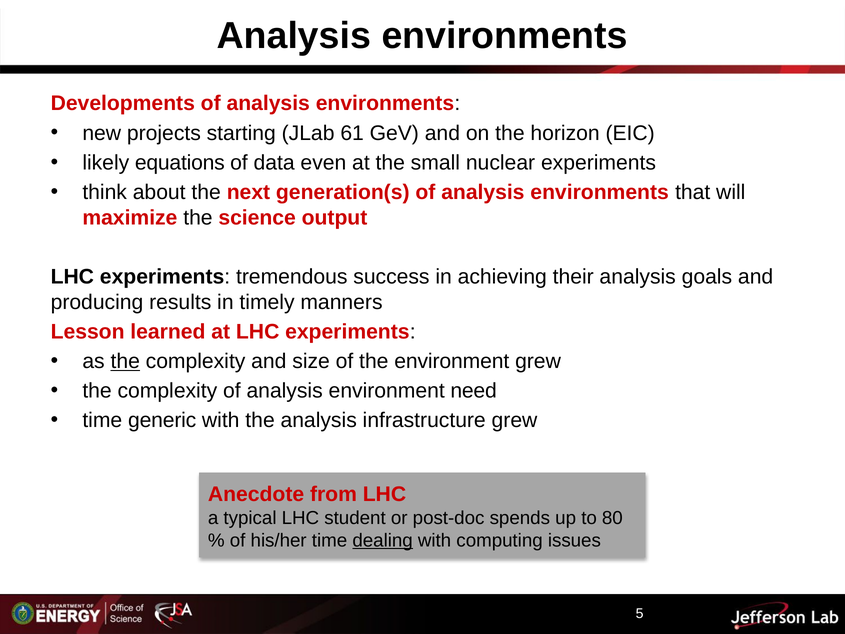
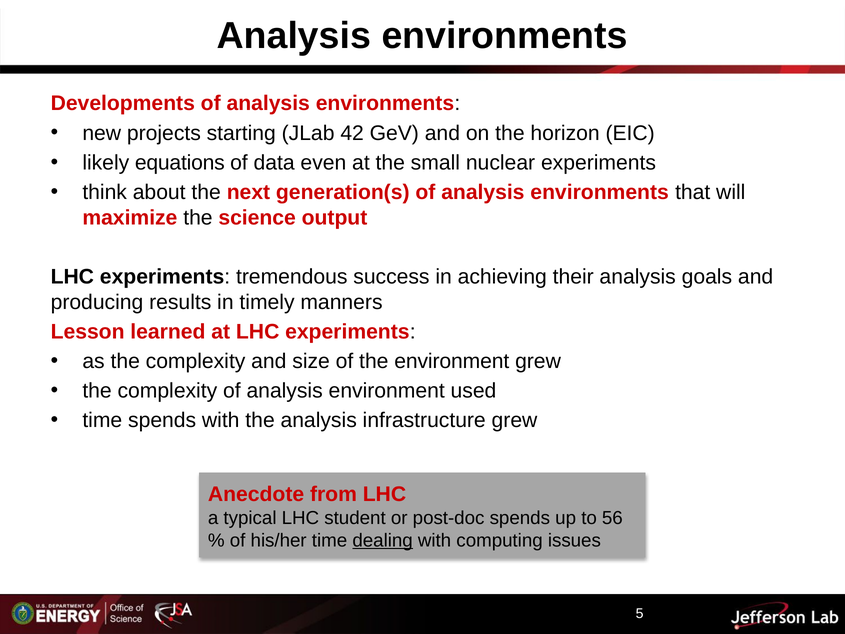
61: 61 -> 42 (352, 133)
the underline: present -> none (125, 361)
need: need -> used (473, 391)
time generic: generic -> spends (162, 420)
80: 80 -> 56 (612, 518)
